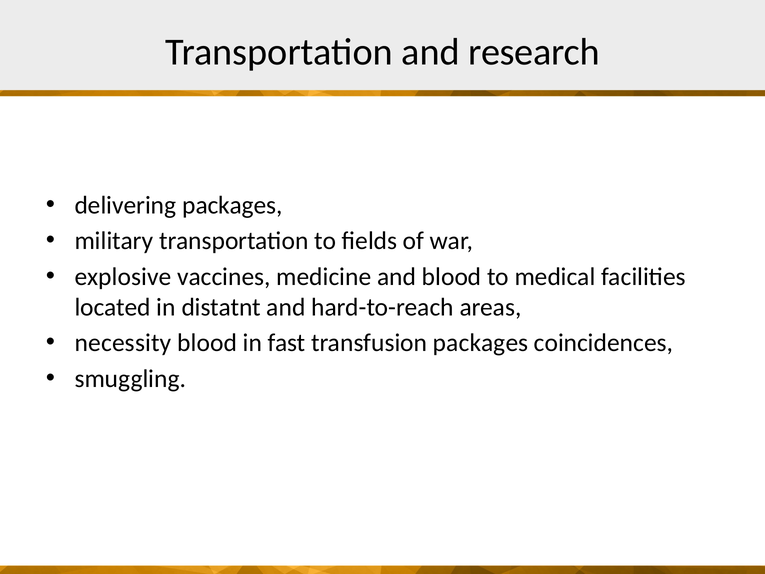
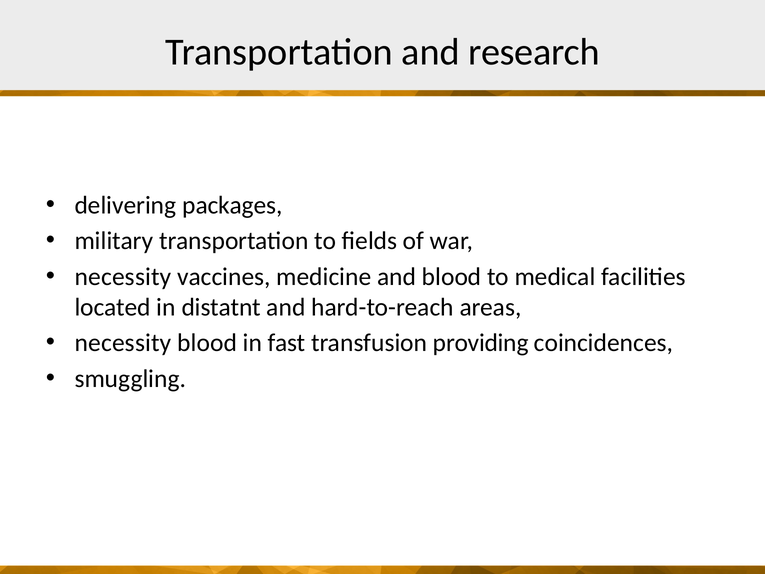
explosive: explosive -> necessity (123, 277)
transfusion packages: packages -> providing (481, 343)
